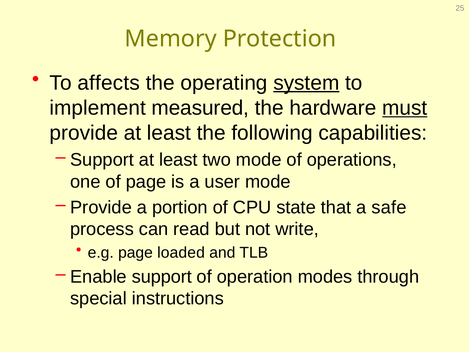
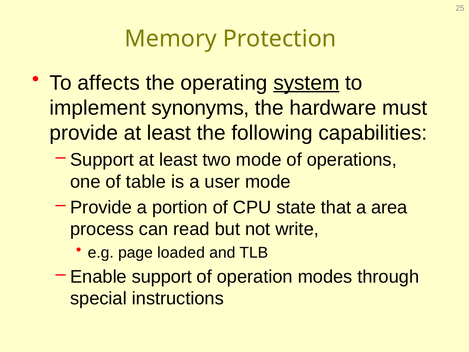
measured: measured -> synonyms (200, 108)
must underline: present -> none (405, 108)
of page: page -> table (146, 182)
safe: safe -> area (389, 207)
